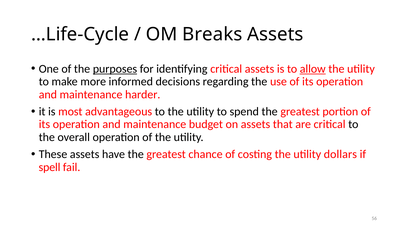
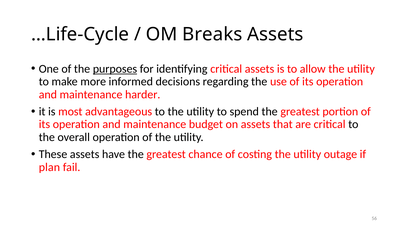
allow underline: present -> none (313, 69)
dollars: dollars -> outage (340, 155)
spell: spell -> plan (49, 167)
